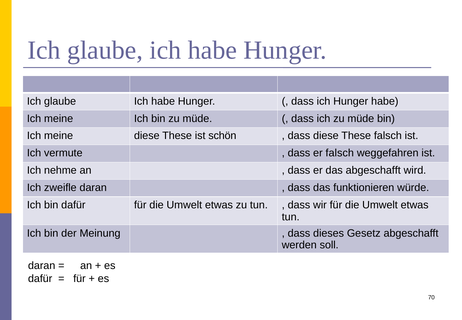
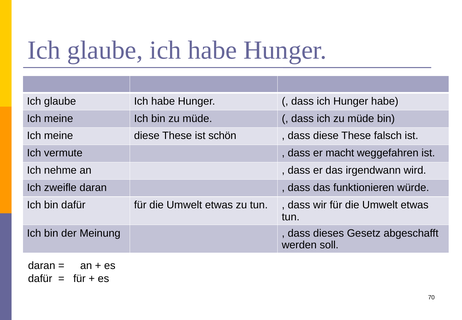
er falsch: falsch -> macht (340, 153)
das abgeschafft: abgeschafft -> irgendwann (373, 170)
